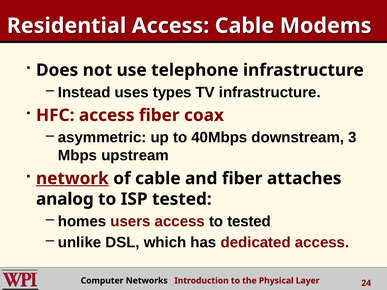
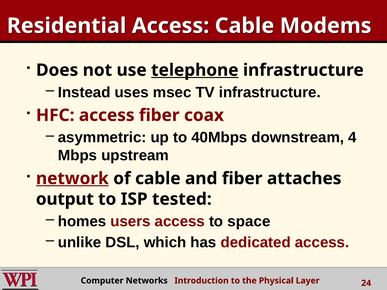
telephone underline: none -> present (195, 70)
types: types -> msec (172, 92)
3: 3 -> 4 (352, 138)
analog: analog -> output (65, 199)
to tested: tested -> space (249, 221)
